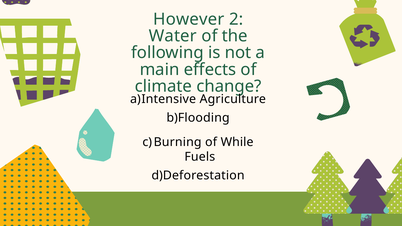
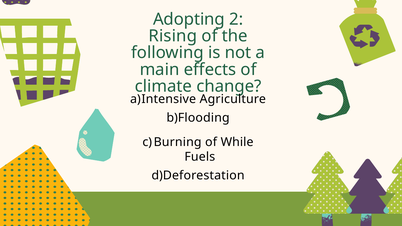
However: However -> Adopting (189, 19)
Water: Water -> Rising (173, 36)
